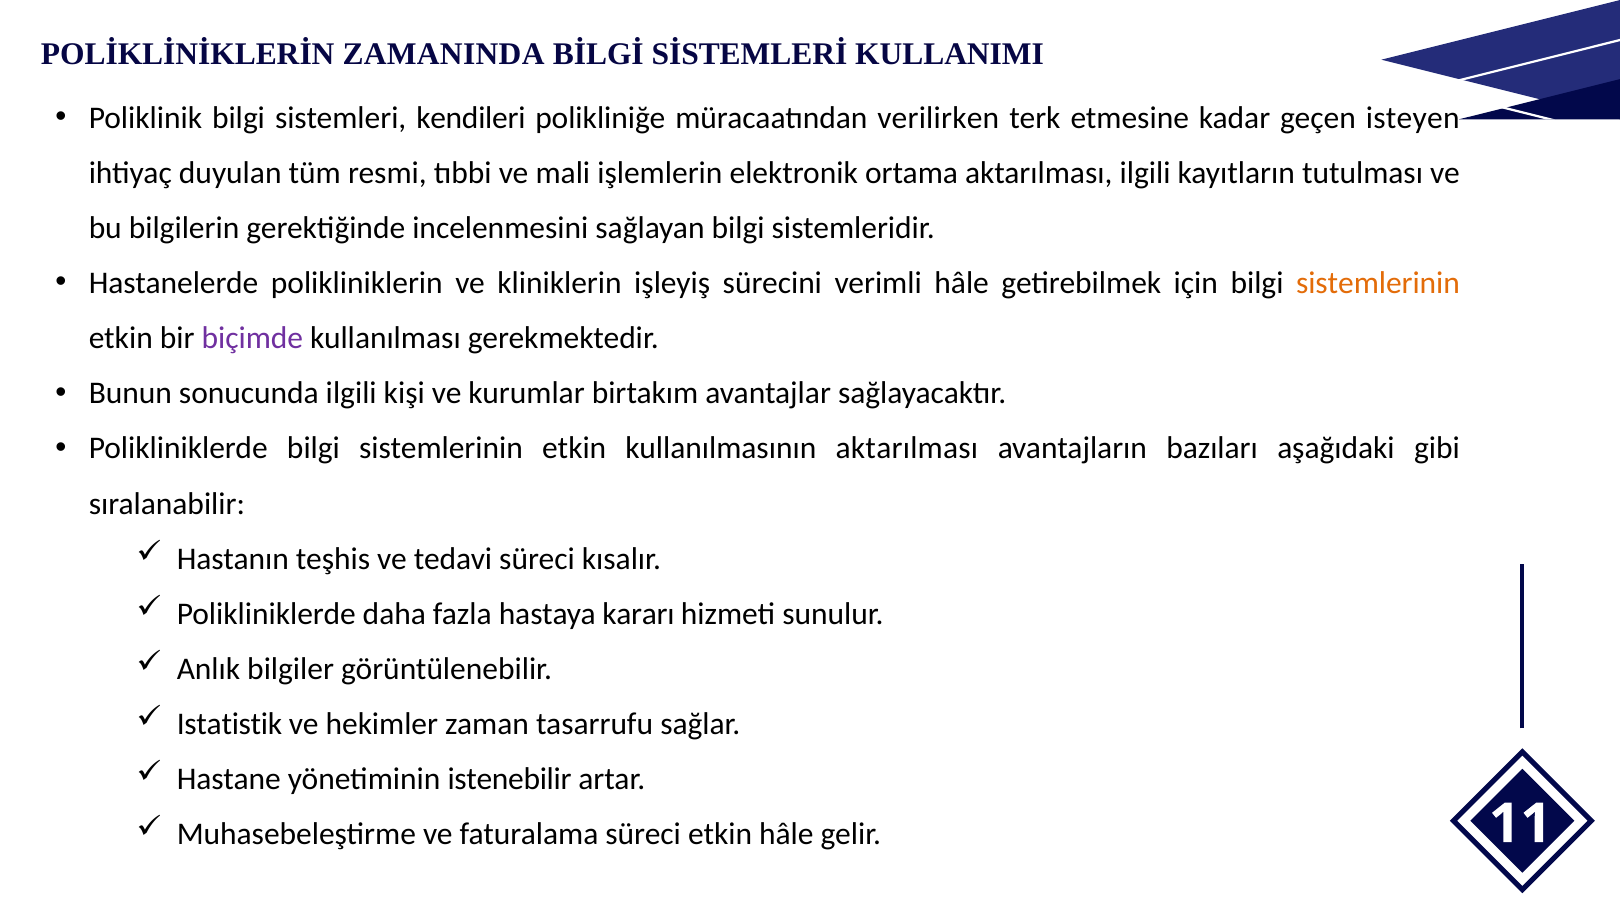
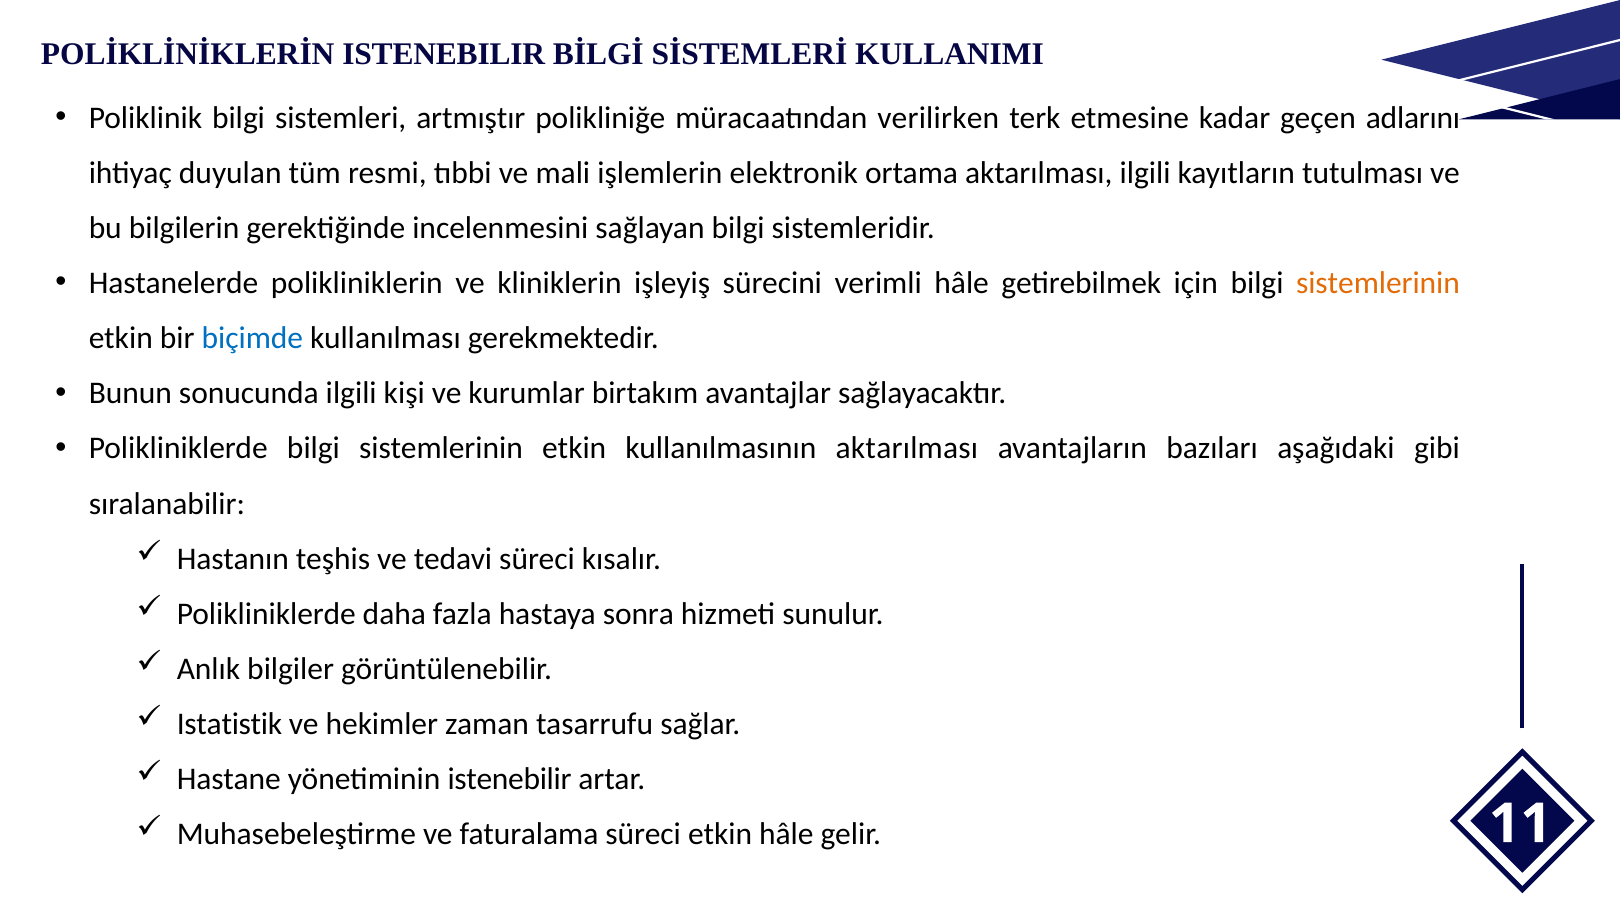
POLİKLİNİKLERİN ZAMANINDA: ZAMANINDA -> ISTENEBILIR (444, 54)
kendileri: kendileri -> artmıştır (471, 118)
isteyen: isteyen -> adlarını (1413, 118)
biçimde colour: purple -> blue (252, 338)
kararı: kararı -> sonra (638, 614)
